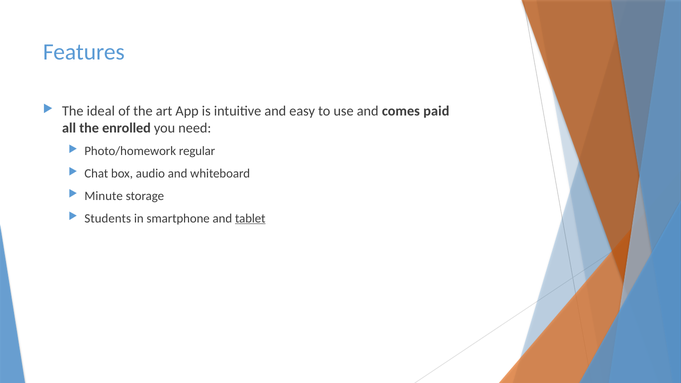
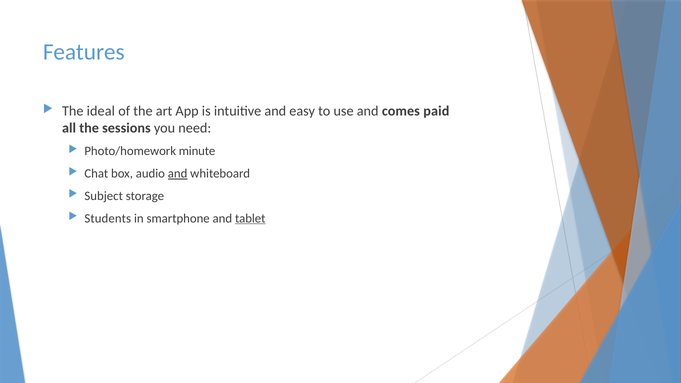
enrolled: enrolled -> sessions (126, 128)
regular: regular -> minute (197, 151)
and underline: none -> present (178, 174)
Minute: Minute -> Subject (104, 196)
